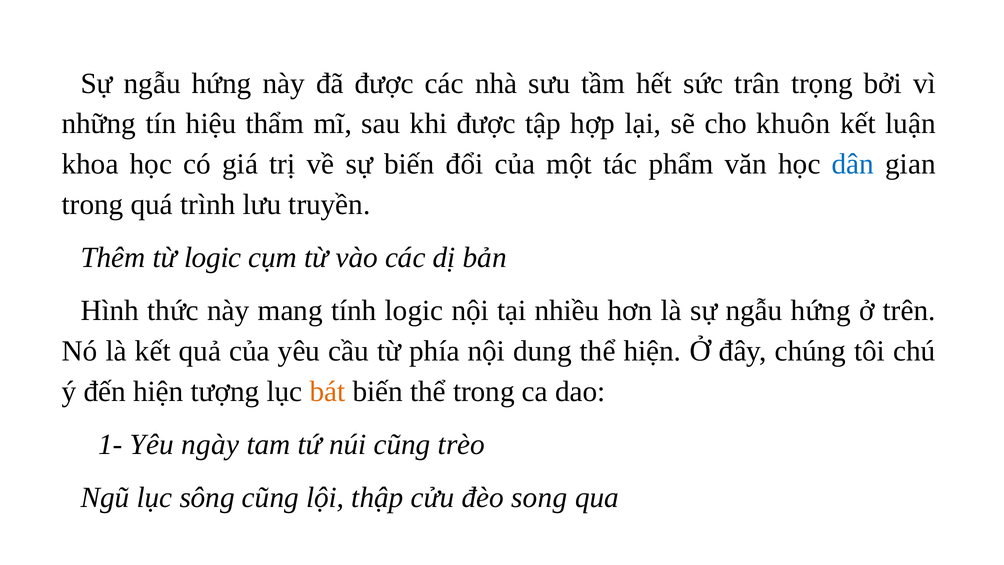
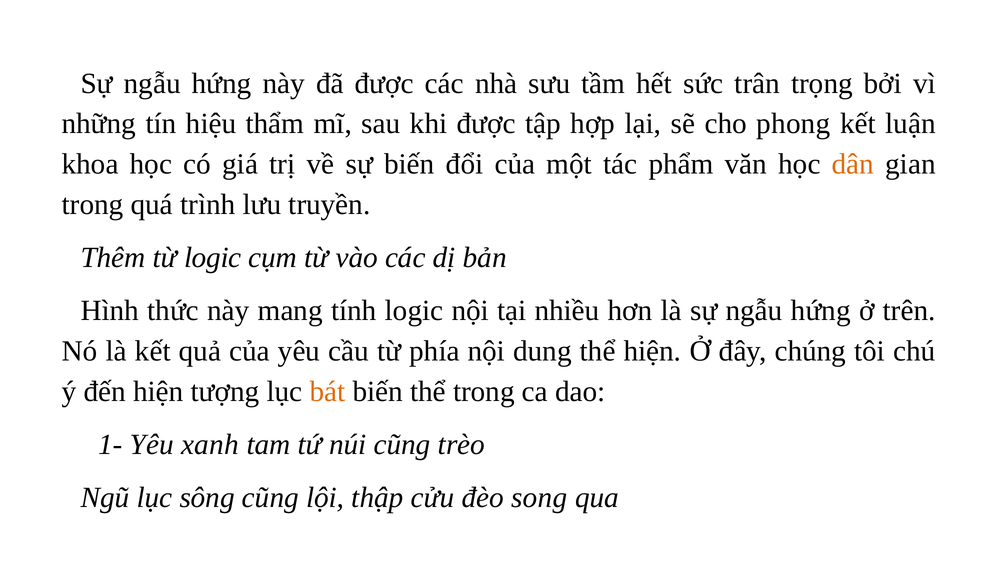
khuôn: khuôn -> phong (793, 124)
dân colour: blue -> orange (853, 164)
ngày: ngày -> xanh (210, 444)
